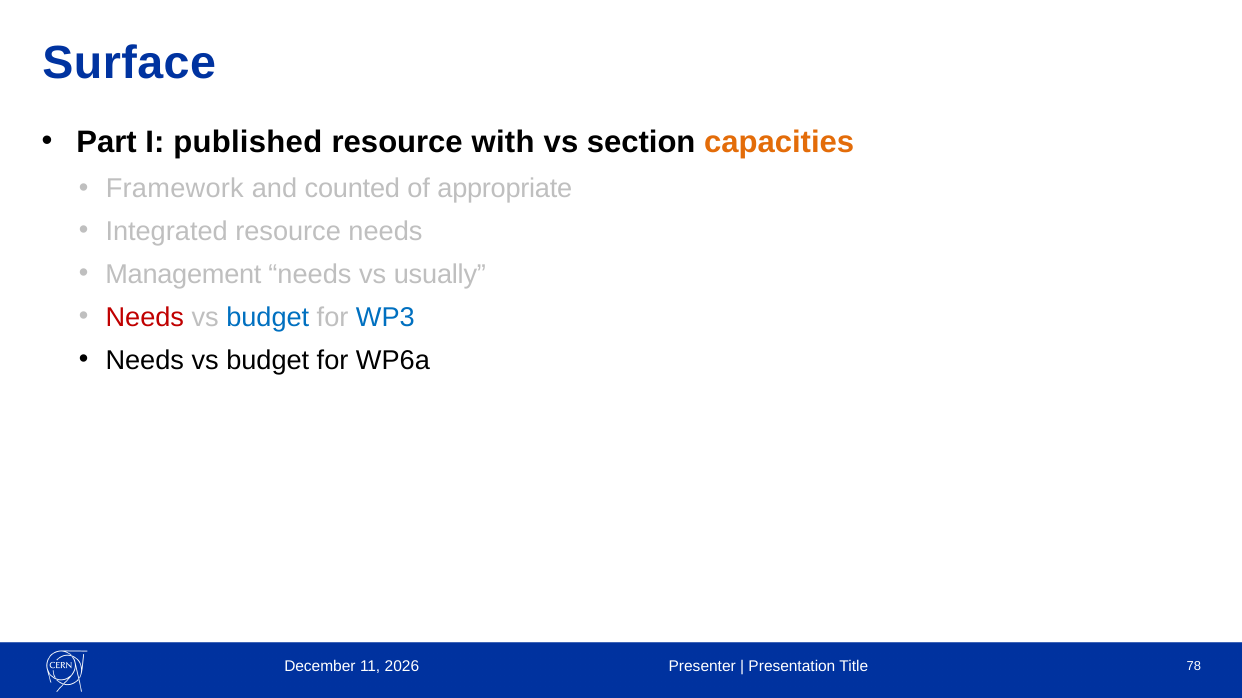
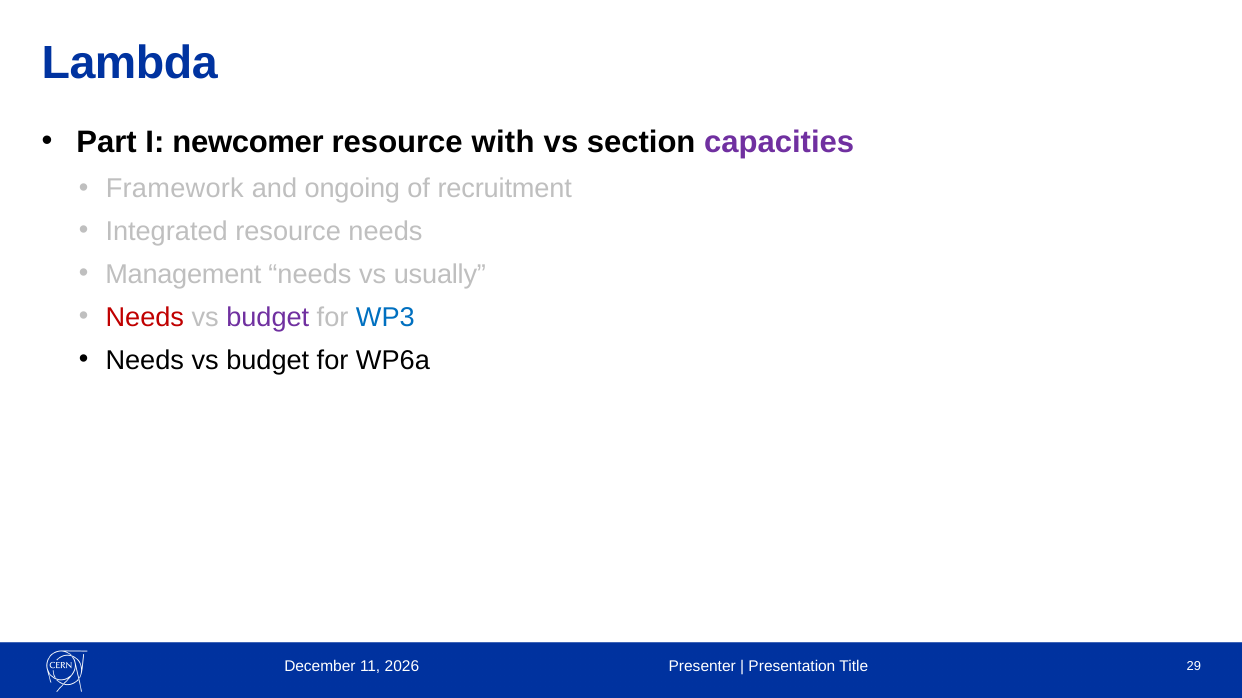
Surface: Surface -> Lambda (130, 63)
published: published -> newcomer (248, 142)
capacities colour: orange -> purple (779, 142)
counted: counted -> ongoing (352, 189)
appropriate: appropriate -> recruitment (505, 189)
budget colour: blue -> purple (268, 318)
78: 78 -> 29 (1194, 667)
